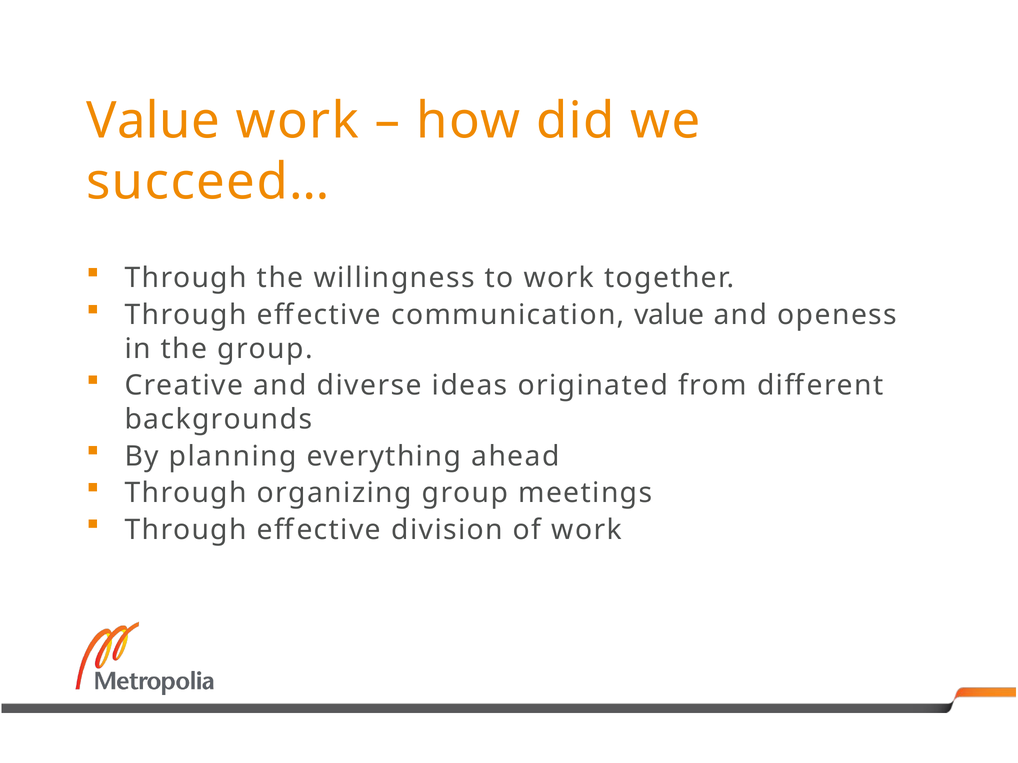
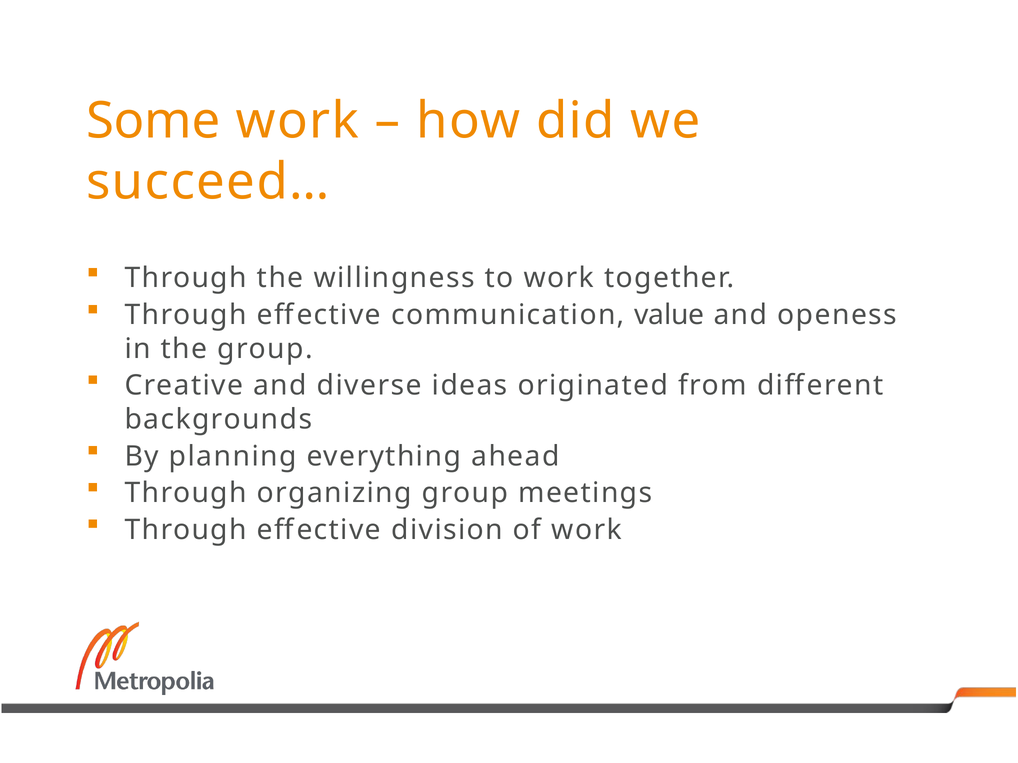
Value: Value -> Some (153, 121)
